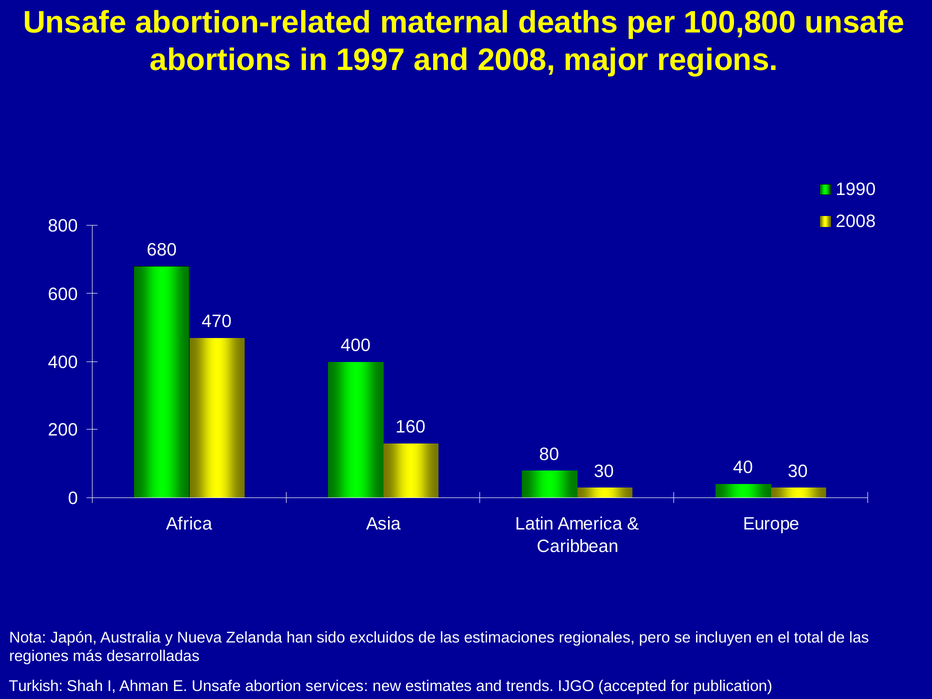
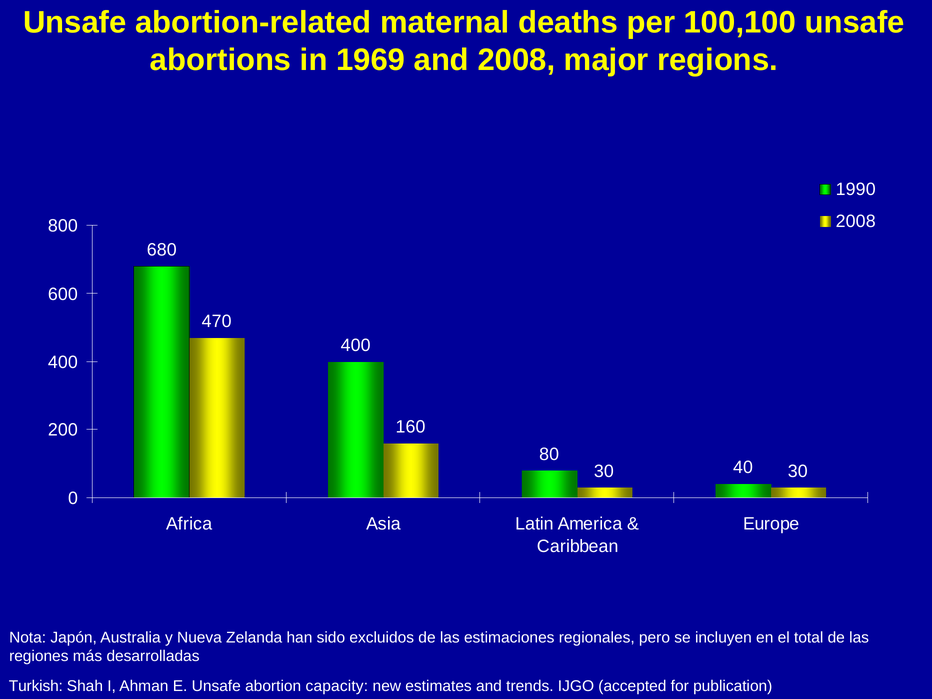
100,800: 100,800 -> 100,100 (740, 23)
1997: 1997 -> 1969 (371, 60)
services: services -> capacity (337, 686)
